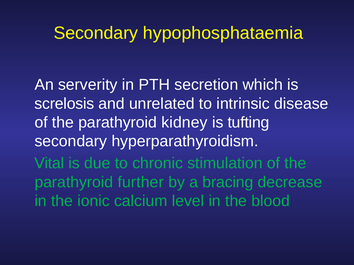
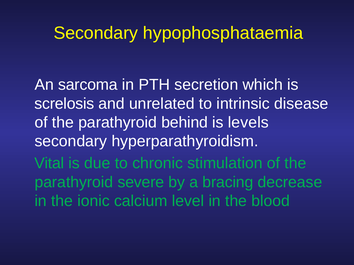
serverity: serverity -> sarcoma (88, 85)
kidney: kidney -> behind (185, 123)
tufting: tufting -> levels (248, 123)
further: further -> severe (141, 182)
